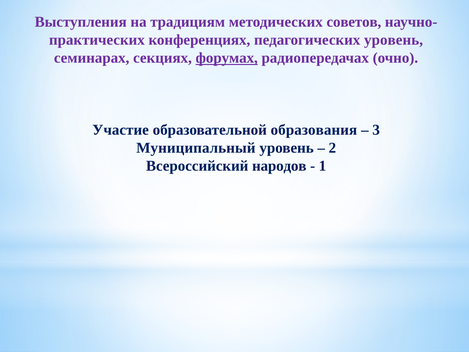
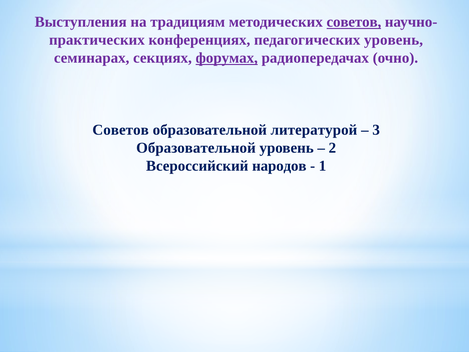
советов underline: none -> present (354, 22)
Участие: Участие -> Советов (121, 130)
образования: образования -> литературой (314, 130)
Муниципальный: Муниципальный -> Образовательной (196, 148)
